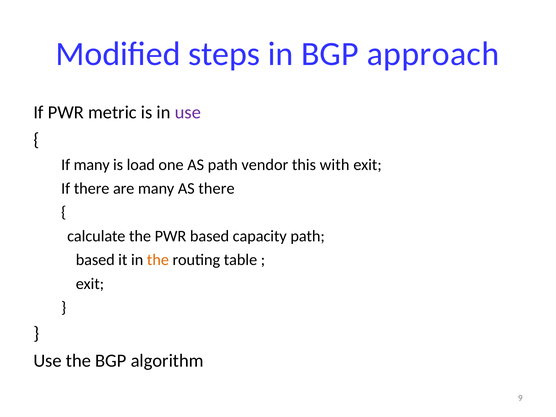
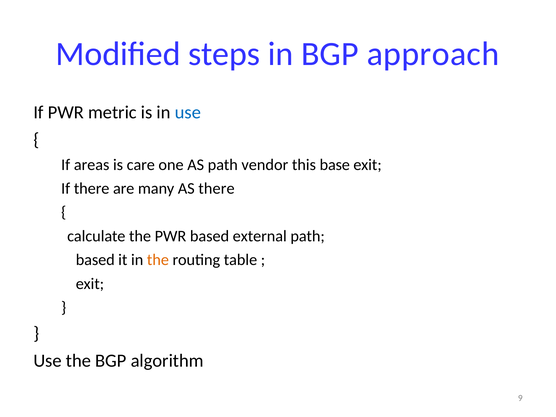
use colour: purple -> blue (188, 113)
If many: many -> areas (92, 165)
load: load -> care (141, 165)
with: with -> base (335, 165)
capacity: capacity -> external (260, 236)
